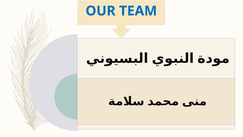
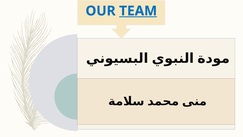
TEAM underline: none -> present (138, 11)
